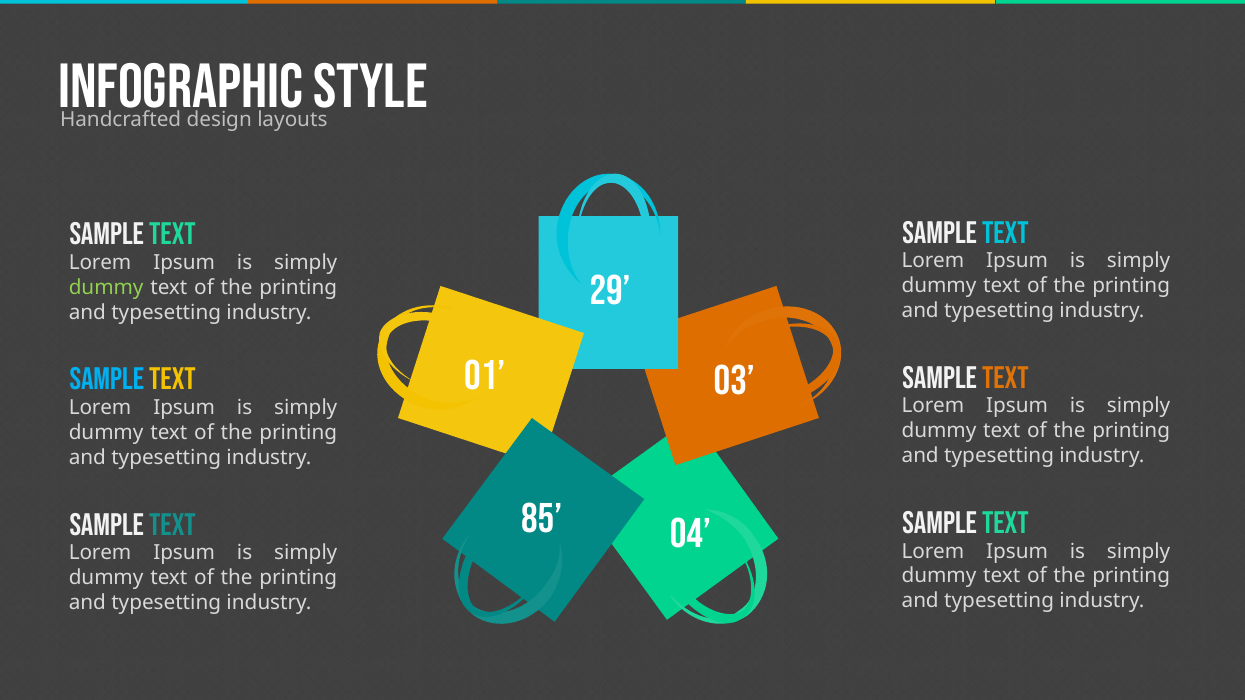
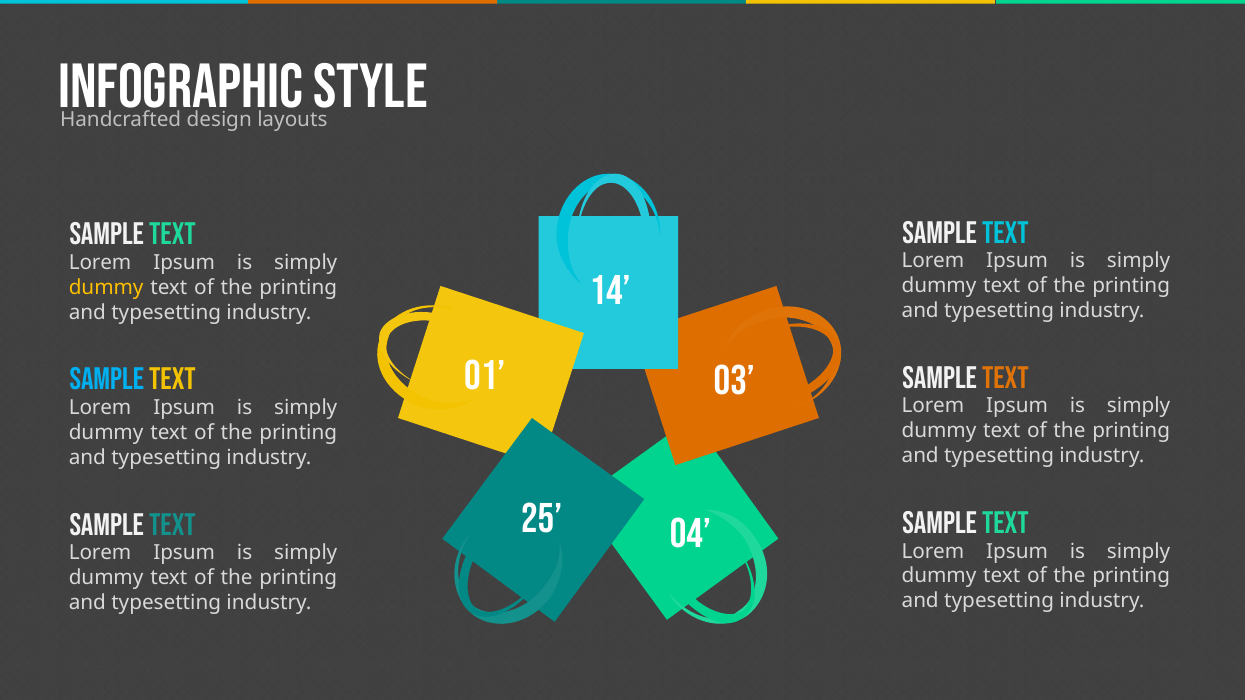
29: 29 -> 14 (610, 291)
dummy colour: light green -> yellow (106, 287)
85: 85 -> 25 (542, 519)
